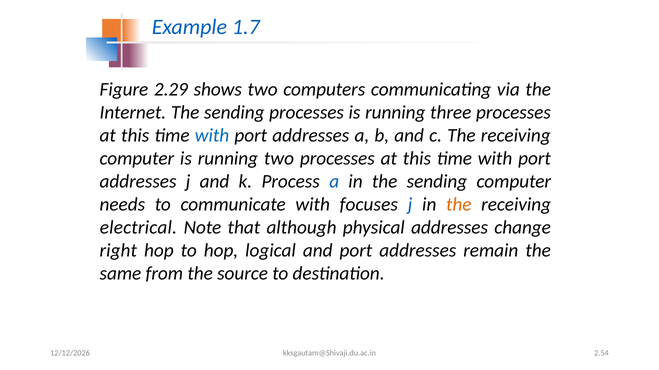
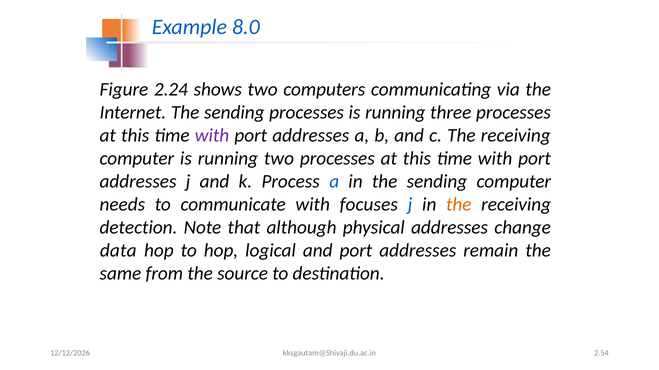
1.7: 1.7 -> 8.0 (246, 27)
2.29: 2.29 -> 2.24 (171, 89)
with colour: blue -> purple (212, 136)
electrical: electrical -> detection (139, 228)
right: right -> data (118, 251)
